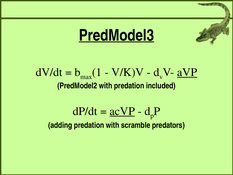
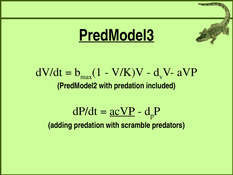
aVP underline: present -> none (187, 72)
